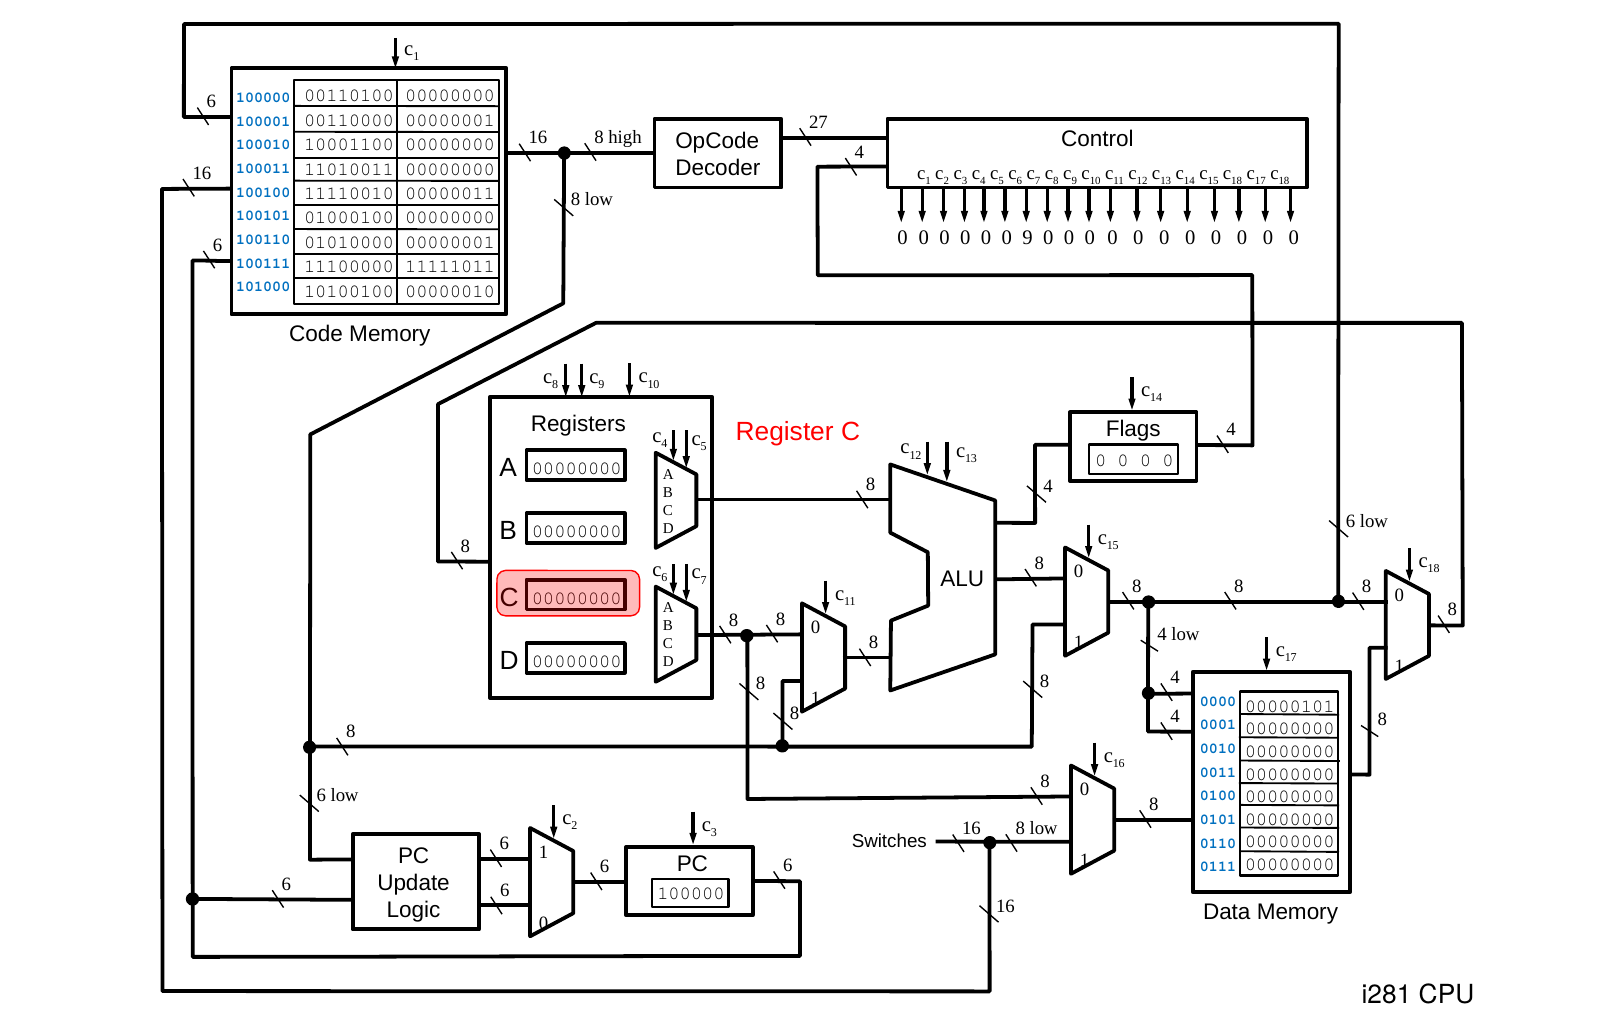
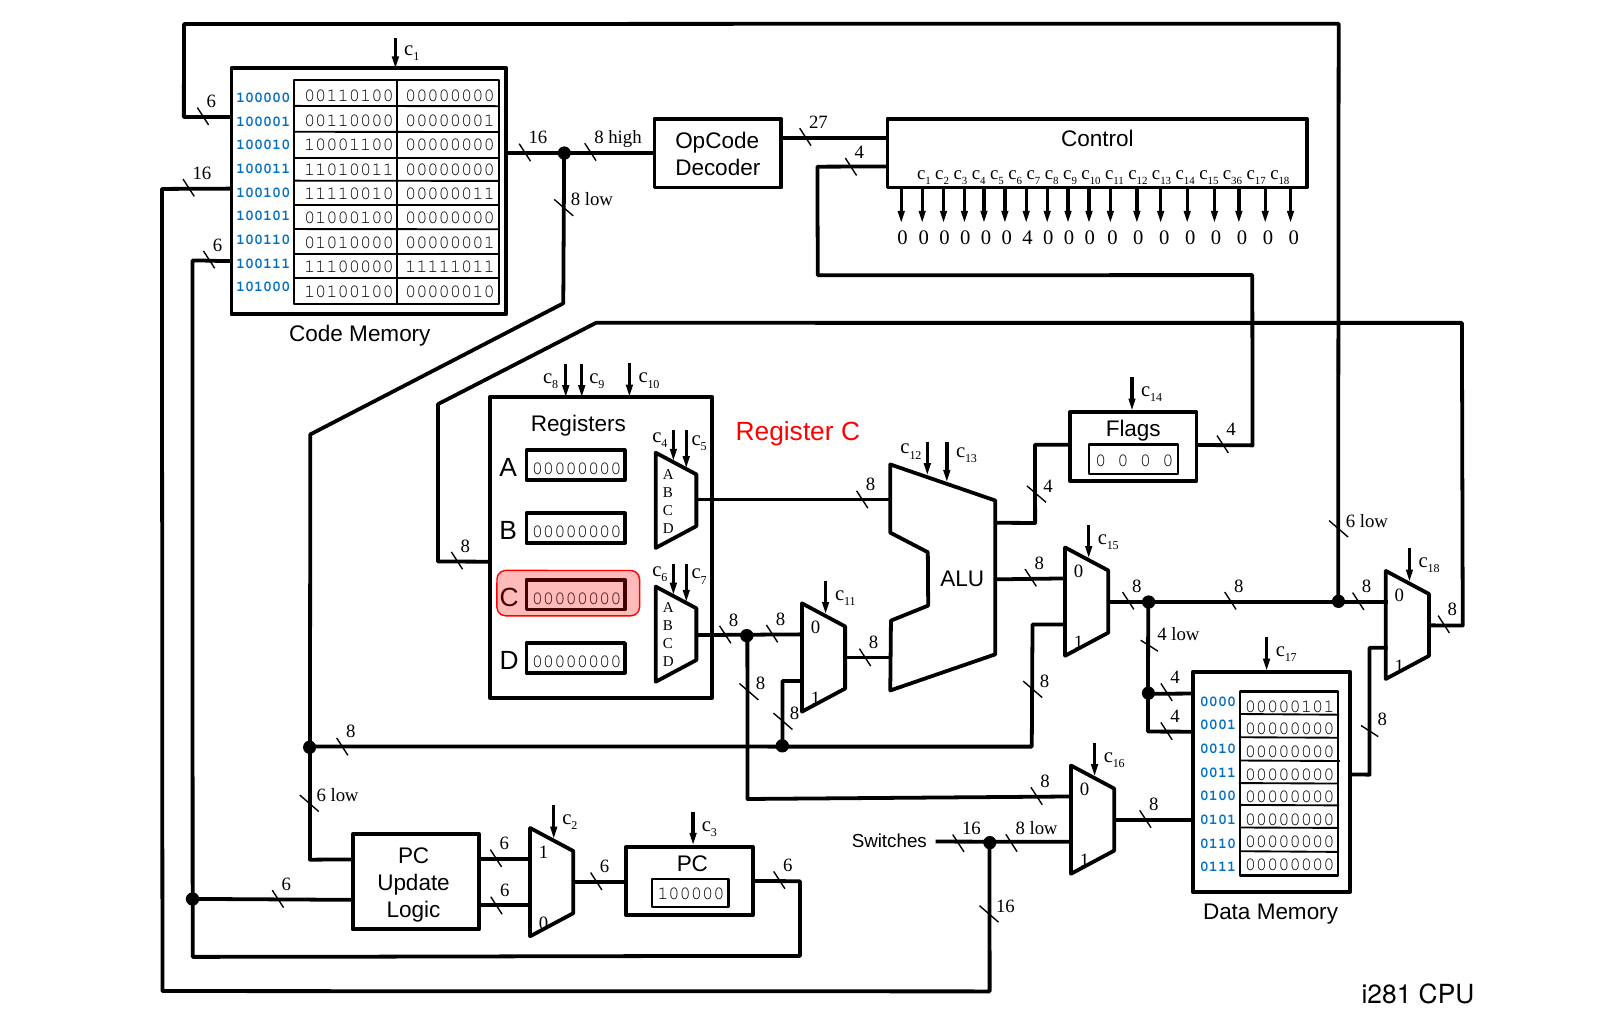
18: 18 -> 36 (1237, 181)
0 9: 9 -> 4 (1028, 237)
